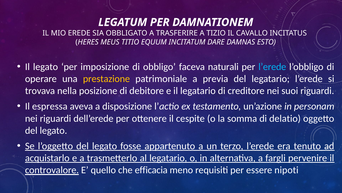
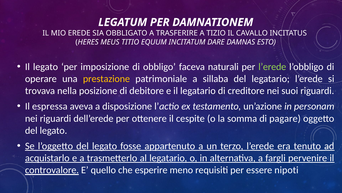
l’erede colour: light blue -> light green (272, 67)
previa: previa -> sillaba (216, 79)
delatio: delatio -> pagare (285, 118)
efficacia: efficacia -> esperire (151, 170)
